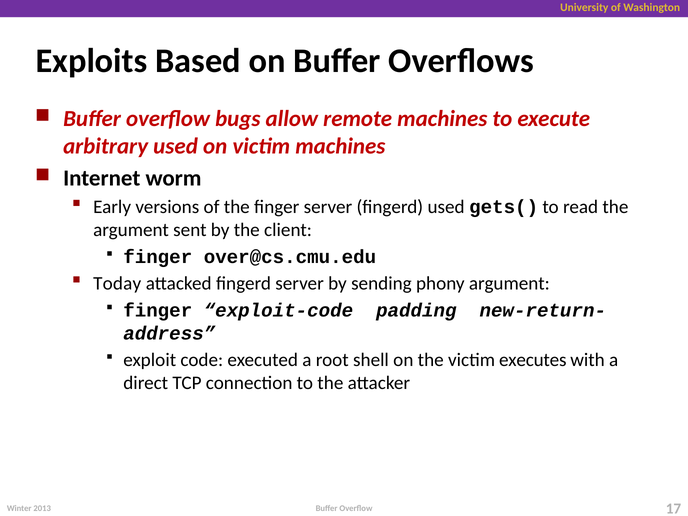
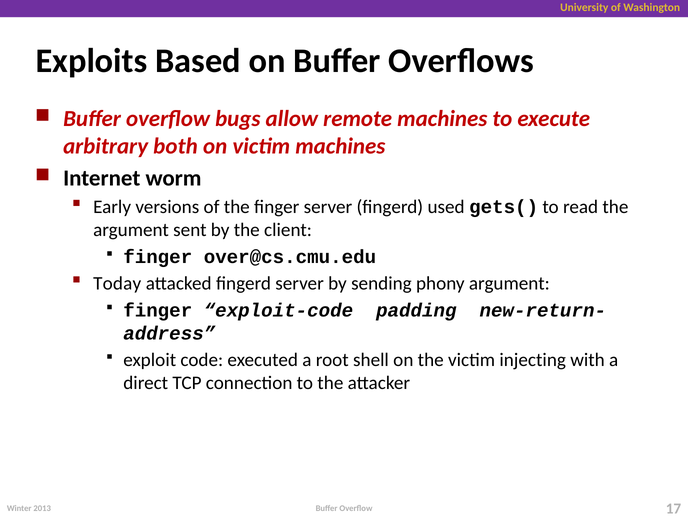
arbitrary used: used -> both (176, 146)
executes: executes -> injecting (533, 360)
